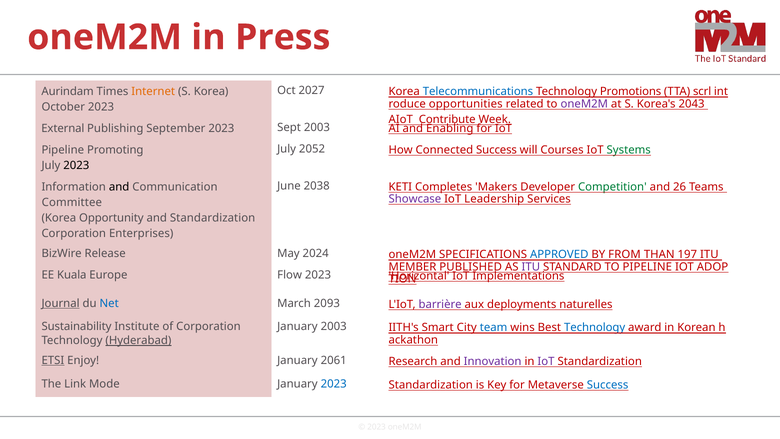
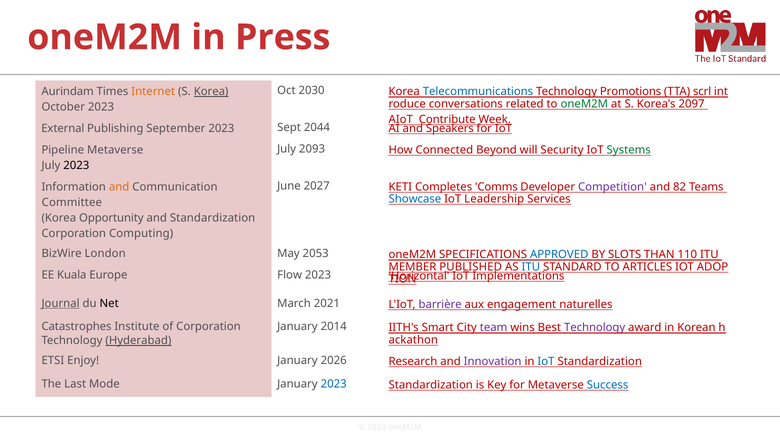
2027: 2027 -> 2030 (312, 91)
Korea underline: none -> present (211, 92)
opportunities: opportunities -> conversations (466, 104)
oneM2M colour: purple -> green (584, 104)
2043: 2043 -> 2097 (692, 104)
Sept 2003: 2003 -> 2044 (317, 127)
Enabling: Enabling -> Speakers (450, 128)
2052: 2052 -> 2093 (312, 149)
Connected Success: Success -> Beyond (496, 150)
Courses: Courses -> Security (562, 150)
Pipeline Promoting: Promoting -> Metaverse (115, 150)
2038: 2038 -> 2027 (317, 186)
Makers: Makers -> Comms (496, 187)
Competition colour: green -> purple (612, 187)
26: 26 -> 82 (680, 187)
and colour: black -> orange (119, 187)
Showcase colour: purple -> blue (415, 199)
Enterprises: Enterprises -> Computing (141, 233)
Release: Release -> London (105, 254)
2024: 2024 -> 2053 (316, 254)
FROM: FROM -> SLOTS (625, 255)
197: 197 -> 110 (687, 255)
ITU colour: purple -> blue (531, 267)
TO PIPELINE: PIPELINE -> ARTICLES (647, 267)
Net colour: blue -> black (109, 303)
2093: 2093 -> 2021 (327, 303)
deployments: deployments -> engagement (522, 304)
Sustainability: Sustainability -> Catastrophes (76, 326)
January 2003: 2003 -> 2014 (334, 326)
team colour: blue -> purple (494, 328)
Technology colour: blue -> purple (595, 328)
ETSI underline: present -> none (53, 360)
2061: 2061 -> 2026 (334, 360)
IoT colour: purple -> blue (546, 361)
Link: Link -> Last (75, 384)
